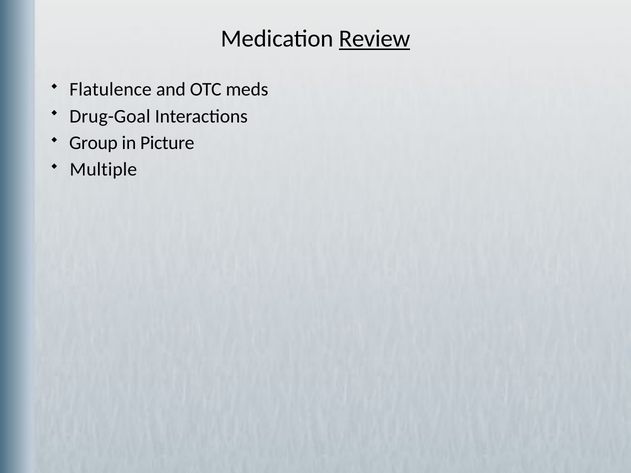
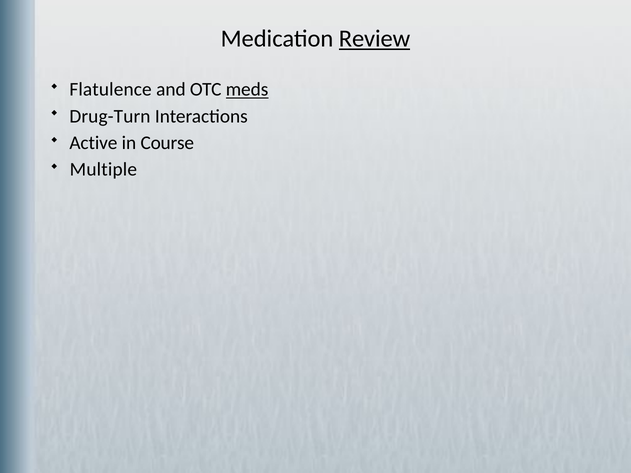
meds underline: none -> present (247, 90)
Drug-Goal: Drug-Goal -> Drug-Turn (110, 116)
Group: Group -> Active (93, 143)
Picture: Picture -> Course (167, 143)
